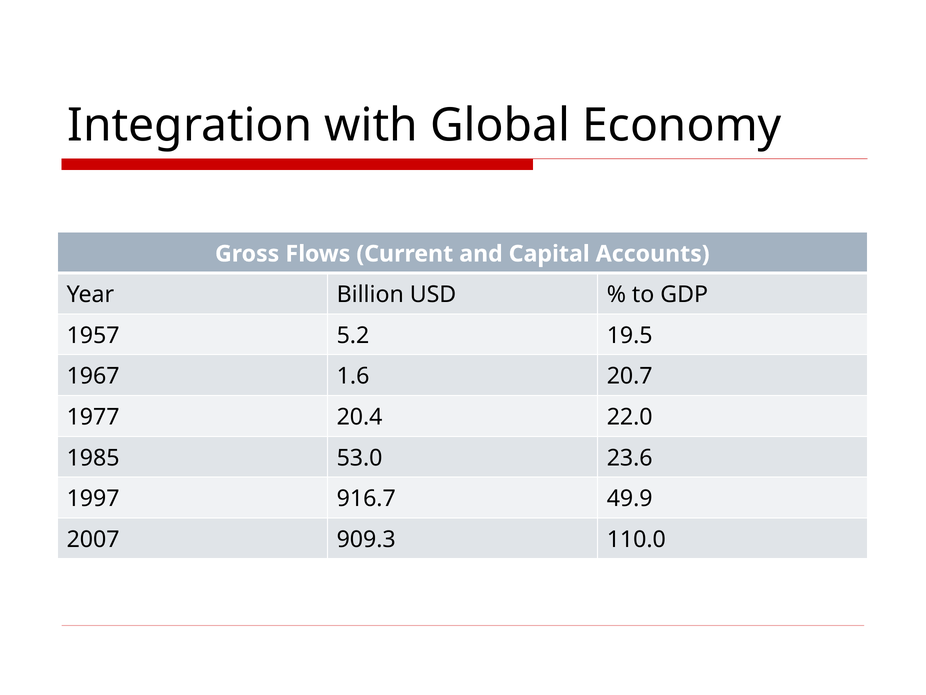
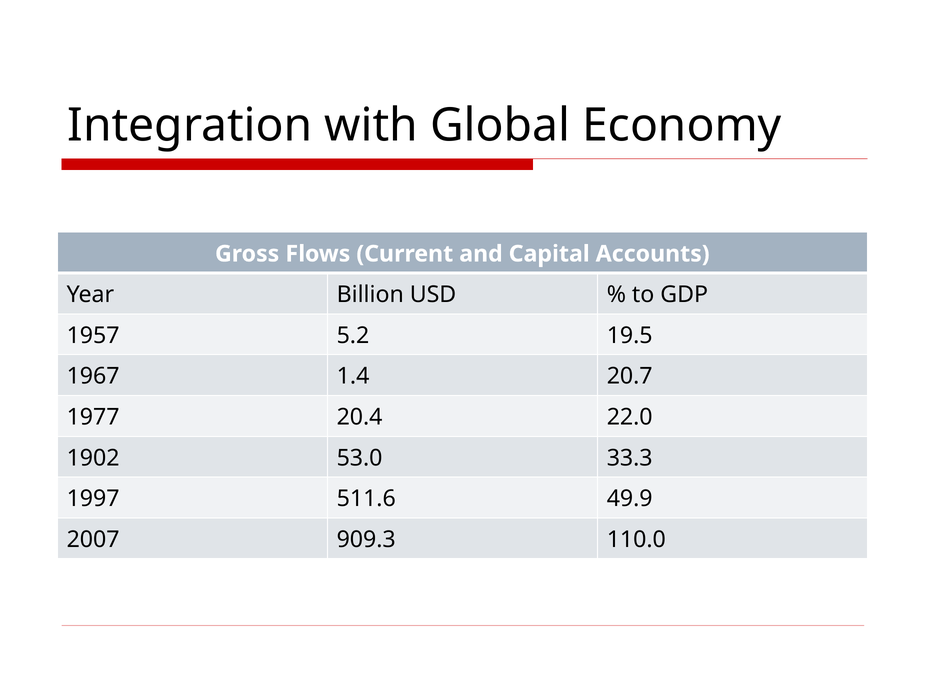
1.6: 1.6 -> 1.4 (353, 376)
1985: 1985 -> 1902 (93, 458)
23.6: 23.6 -> 33.3 (630, 458)
916.7: 916.7 -> 511.6 (366, 498)
